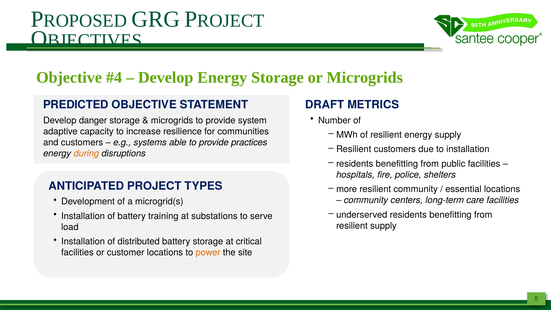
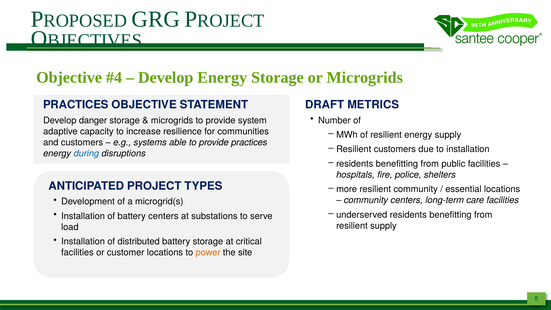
PREDICTED: PREDICTED -> PRACTICES (76, 105)
during colour: orange -> blue (86, 153)
battery training: training -> centers (163, 216)
